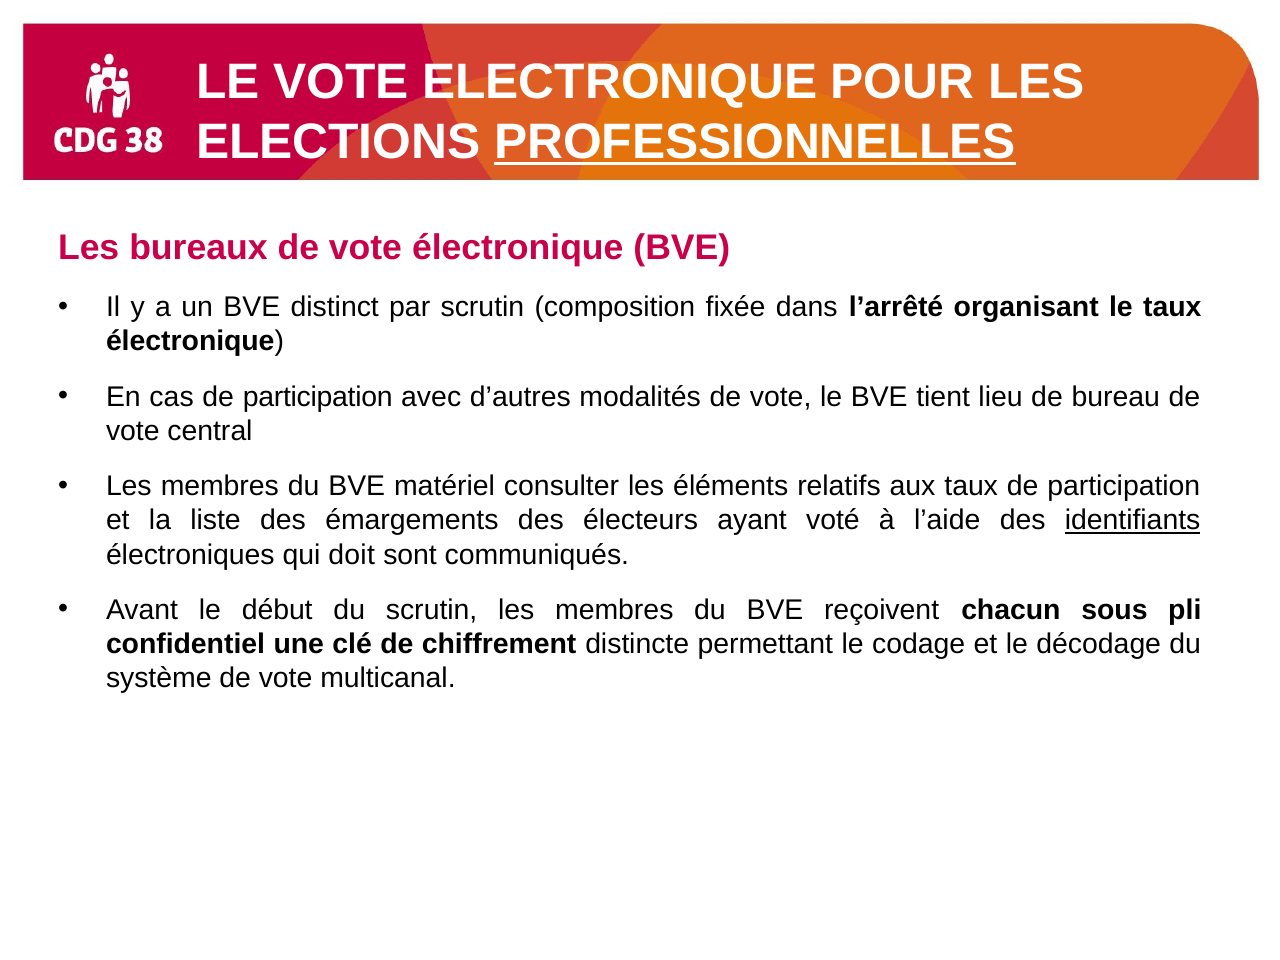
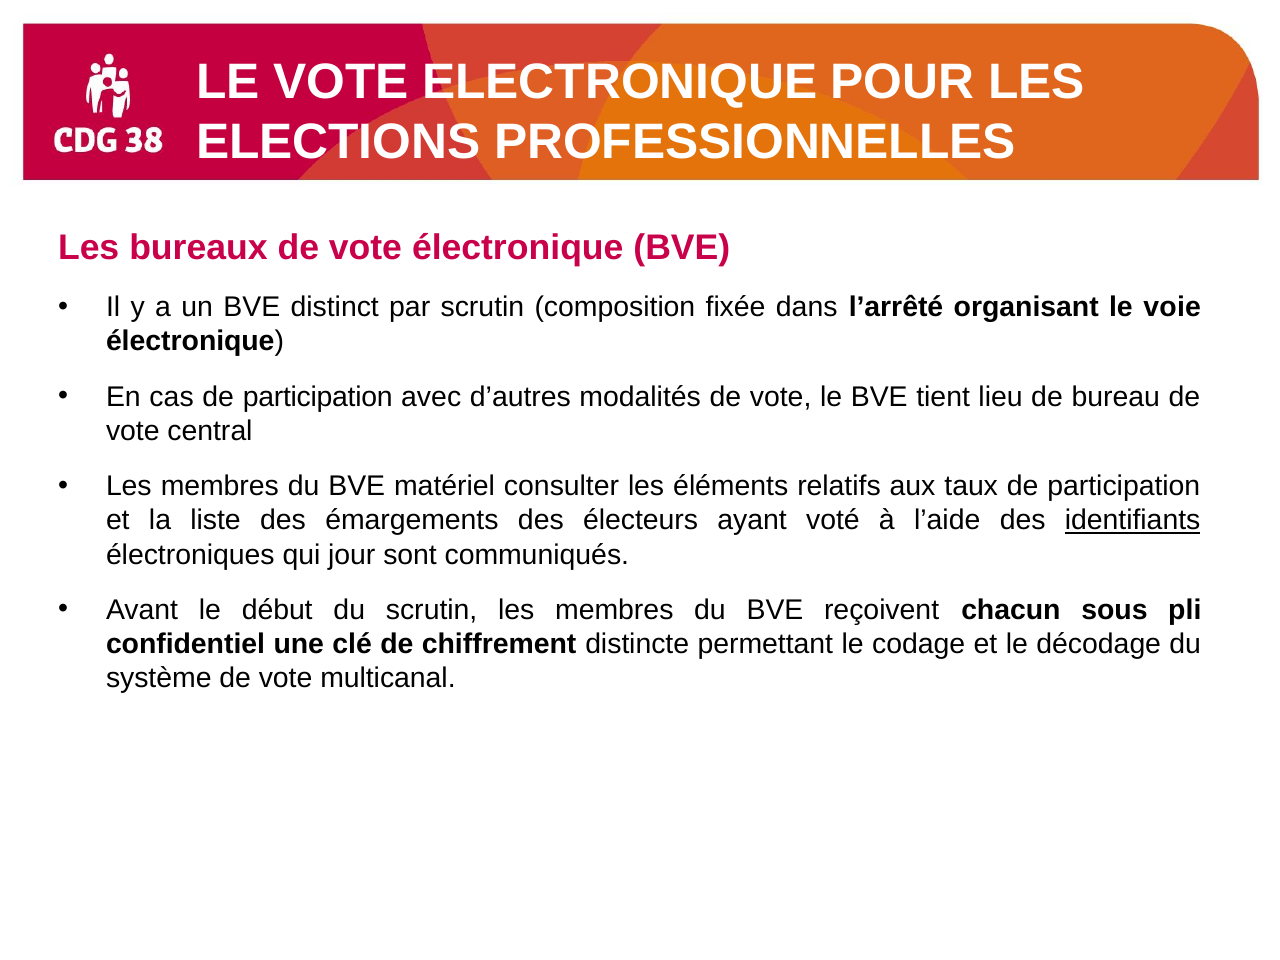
PROFESSIONNELLES underline: present -> none (755, 142)
le taux: taux -> voie (1172, 307)
doit: doit -> jour (352, 555)
